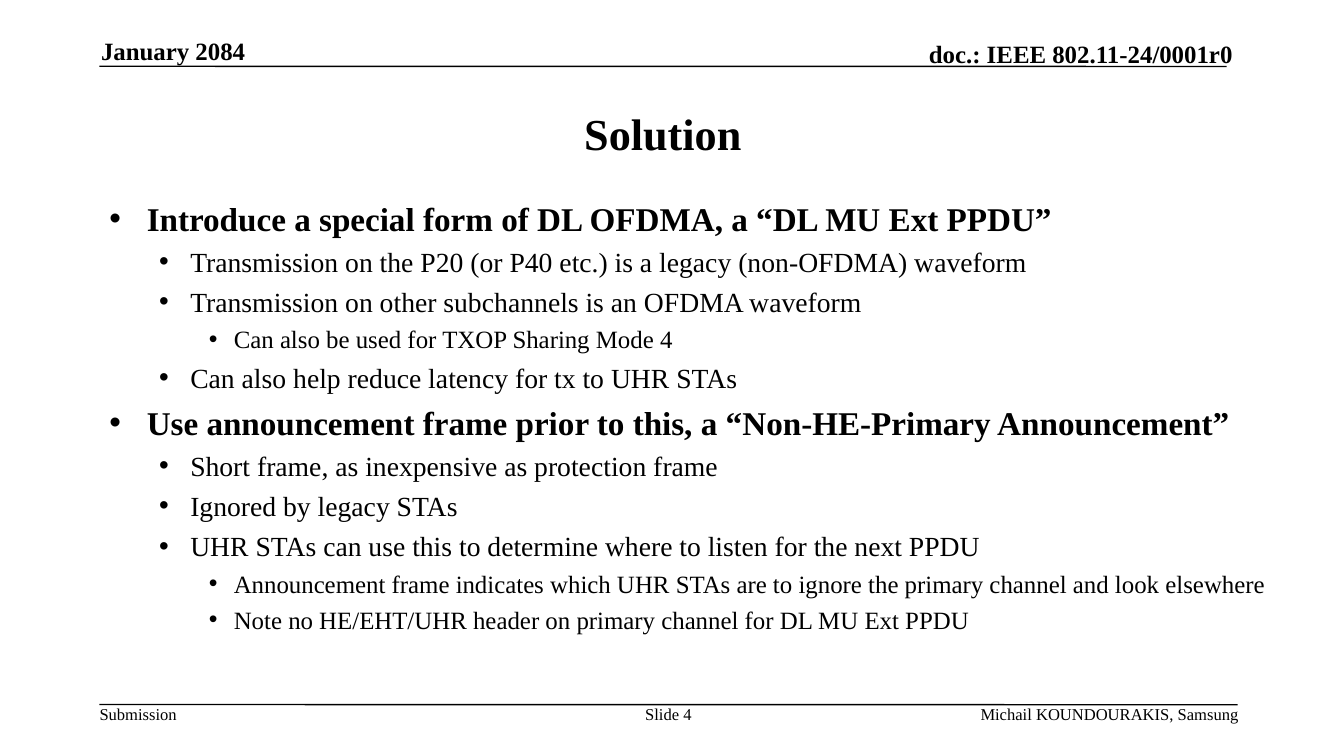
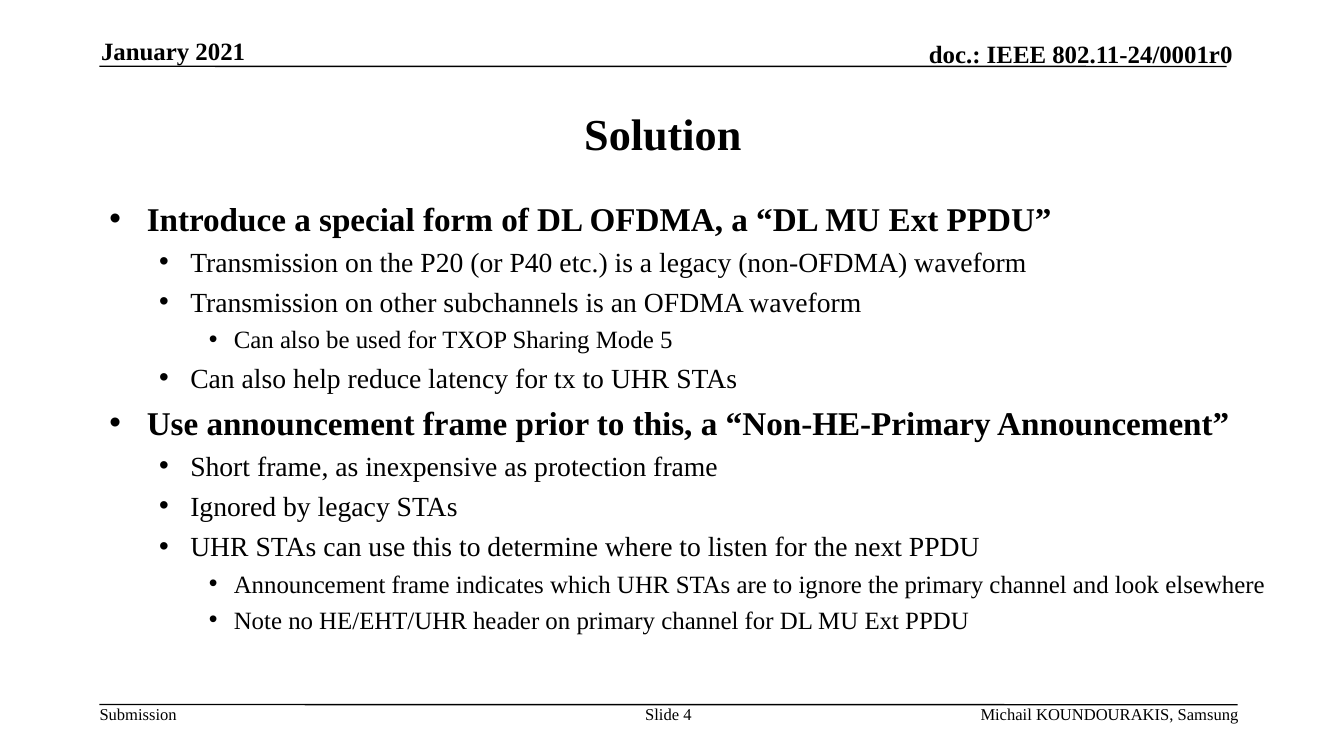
2084: 2084 -> 2021 (220, 53)
Mode 4: 4 -> 5 (666, 341)
